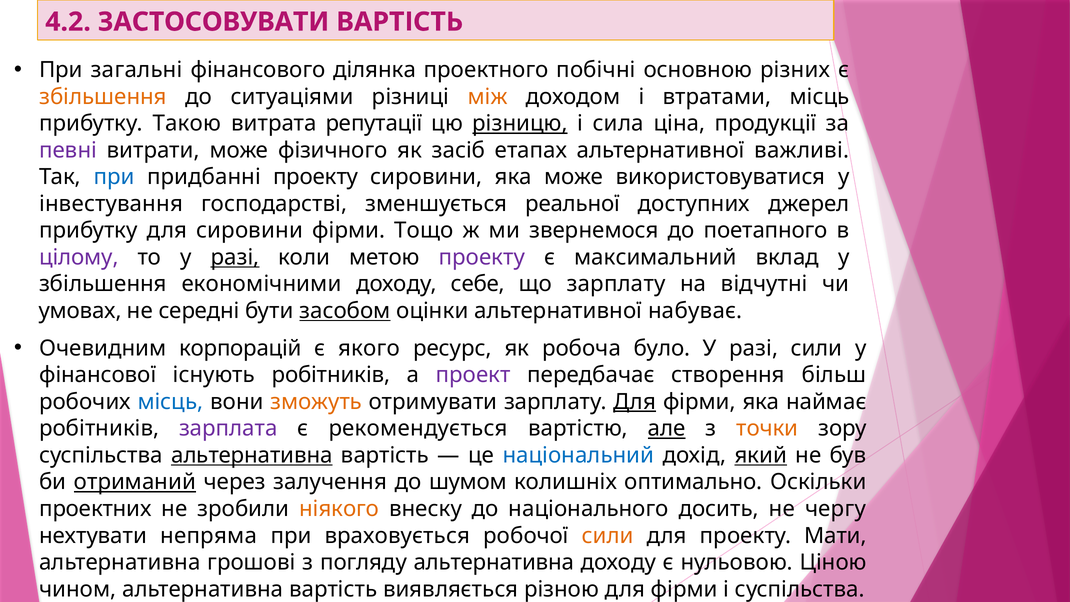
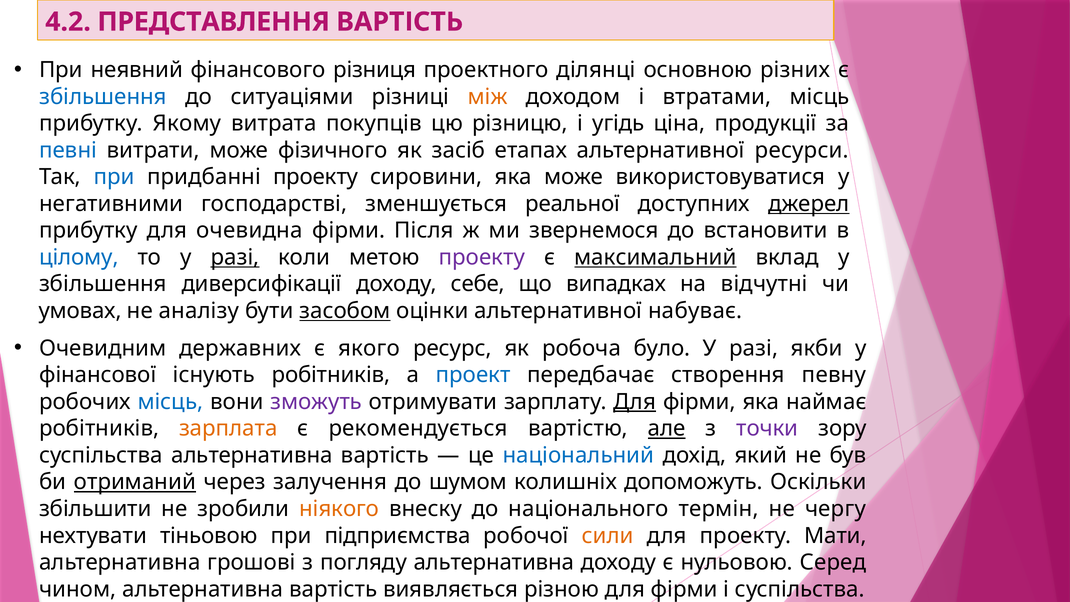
ЗАСТОСОВУВАТИ: ЗАСТОСОВУВАТИ -> ПРЕДСТАВЛЕННЯ (214, 22)
загальні: загальні -> неявний (137, 70)
ділянка: ділянка -> різниця (375, 70)
побічні: побічні -> ділянці (596, 70)
збільшення colour: orange -> blue (103, 97)
Такою: Такою -> Якому (187, 124)
репутації: репутації -> покупців (374, 124)
різницю underline: present -> none (520, 124)
сила: сила -> угідь (618, 124)
певні colour: purple -> blue (68, 150)
важливі: важливі -> ресурси (802, 150)
інвестування: інвестування -> негативними (111, 204)
джерел underline: none -> present (809, 204)
для сировини: сировини -> очевидна (250, 231)
Тощо: Тощо -> Після (424, 231)
поетапного: поетапного -> встановити (766, 231)
цілому colour: purple -> blue (79, 257)
максимальний underline: none -> present (655, 257)
економічними: економічними -> диверсифікації (262, 284)
що зарплату: зарплату -> випадках (616, 284)
середні: середні -> аналізу (199, 311)
корпорацій: корпорацій -> державних (240, 348)
разі сили: сили -> якби (817, 348)
проект colour: purple -> blue (473, 375)
більш: більш -> певну (834, 375)
зможуть colour: orange -> purple (316, 402)
зарплата colour: purple -> orange (228, 428)
точки colour: orange -> purple (767, 428)
альтернативна underline: present -> none (252, 455)
який underline: present -> none (761, 455)
оптимально: оптимально -> допоможуть (694, 482)
проектних: проектних -> збільшити (95, 509)
досить: досить -> термін (719, 509)
непряма: непряма -> тіньовою (209, 536)
враховується: враховується -> підприємства (398, 536)
Ціною: Ціною -> Серед (833, 562)
